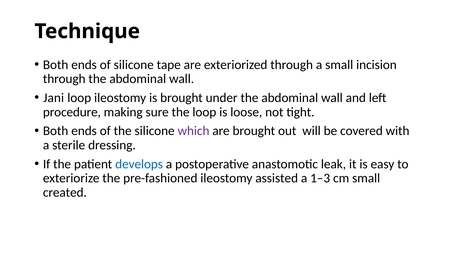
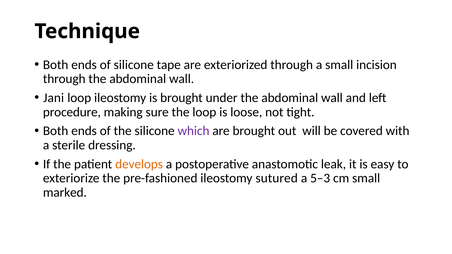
develops colour: blue -> orange (139, 164)
assisted: assisted -> sutured (277, 178)
1–3: 1–3 -> 5–3 (320, 178)
created: created -> marked (65, 193)
